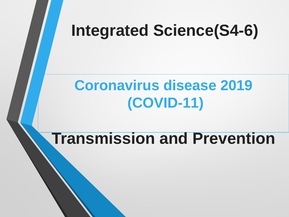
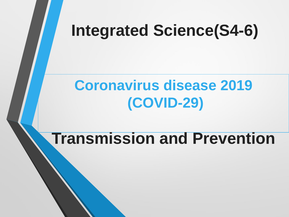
COVID-11: COVID-11 -> COVID-29 (166, 103)
